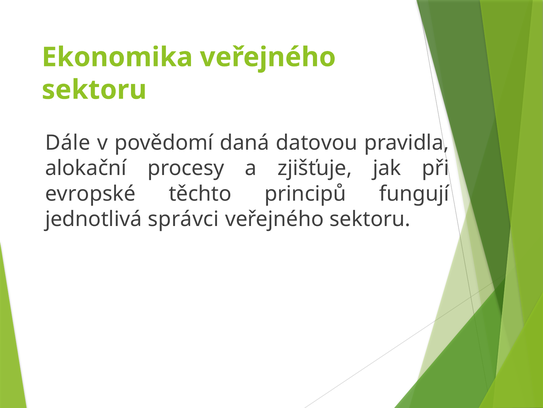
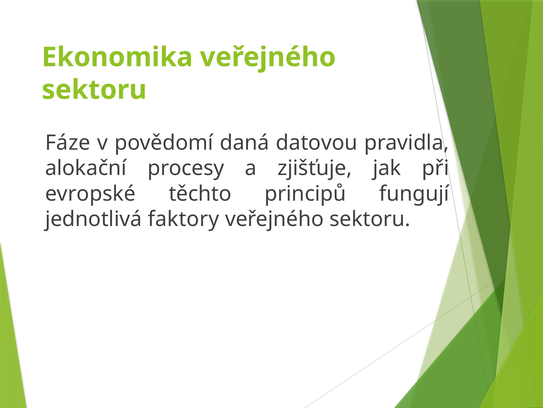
Dále: Dále -> Fáze (68, 143)
správci: správci -> faktory (183, 219)
